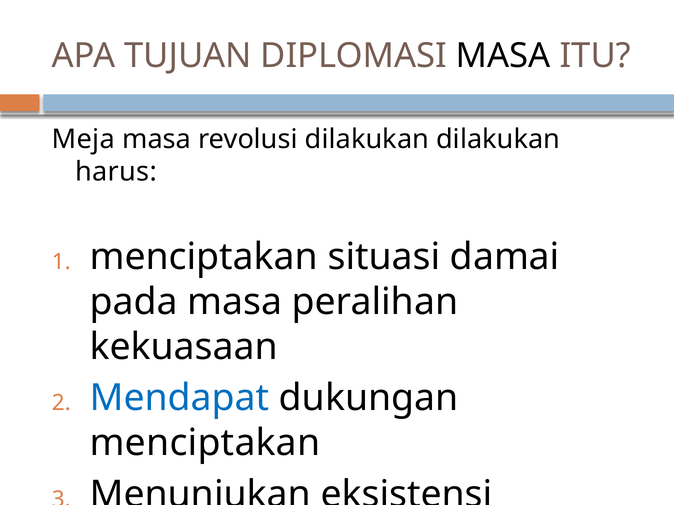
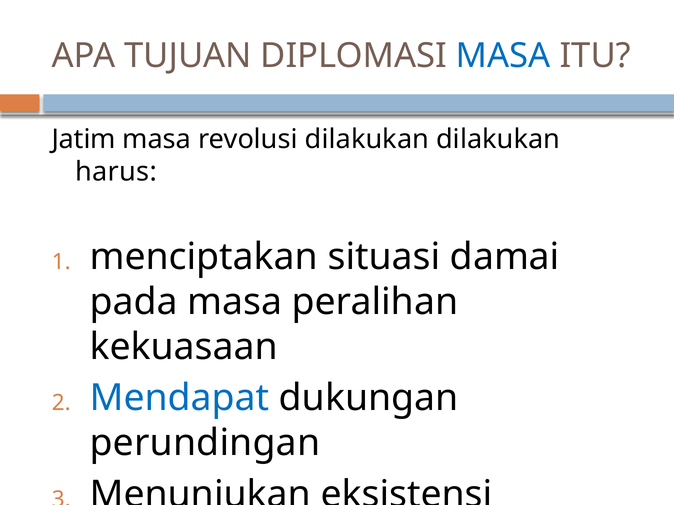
MASA colour: black -> blue (503, 56)
Meja: Meja -> Jatim (84, 139)
menciptakan: menciptakan -> perundingan (205, 443)
